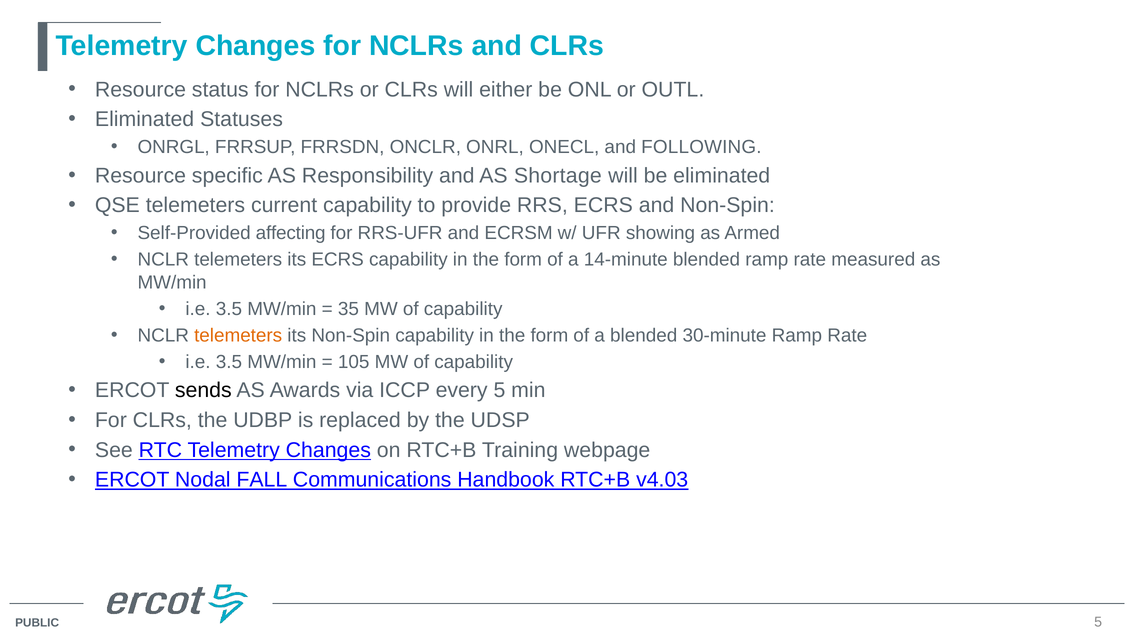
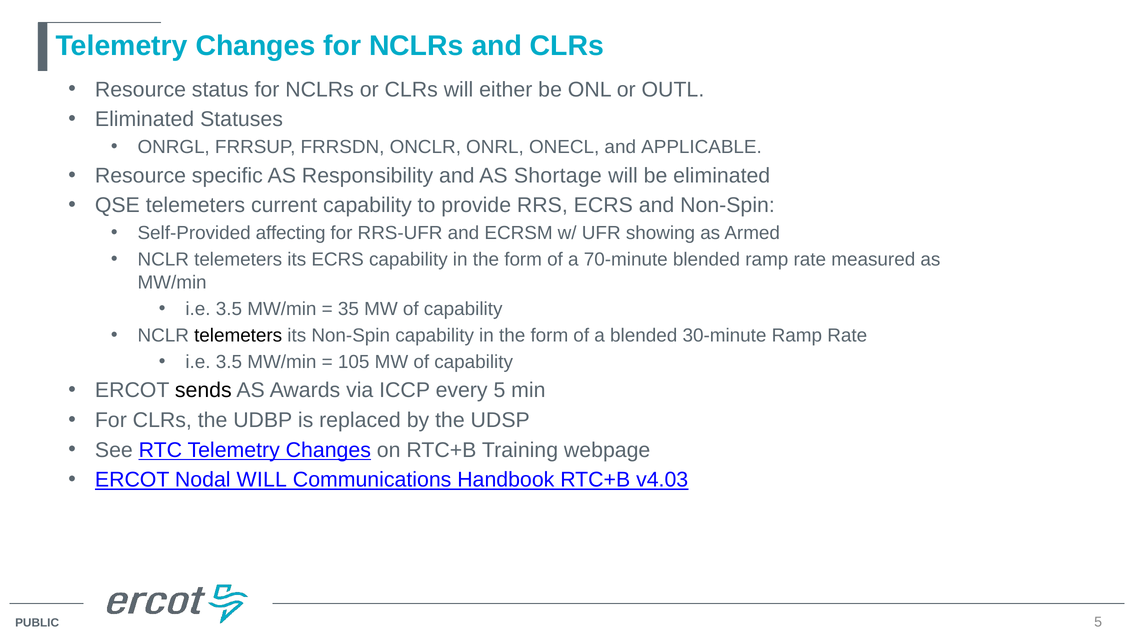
FOLLOWING: FOLLOWING -> APPLICABLE (702, 147)
14-minute: 14-minute -> 70-minute (626, 260)
telemeters colour: orange -> black (238, 335)
Nodal FALL: FALL -> WILL (262, 480)
